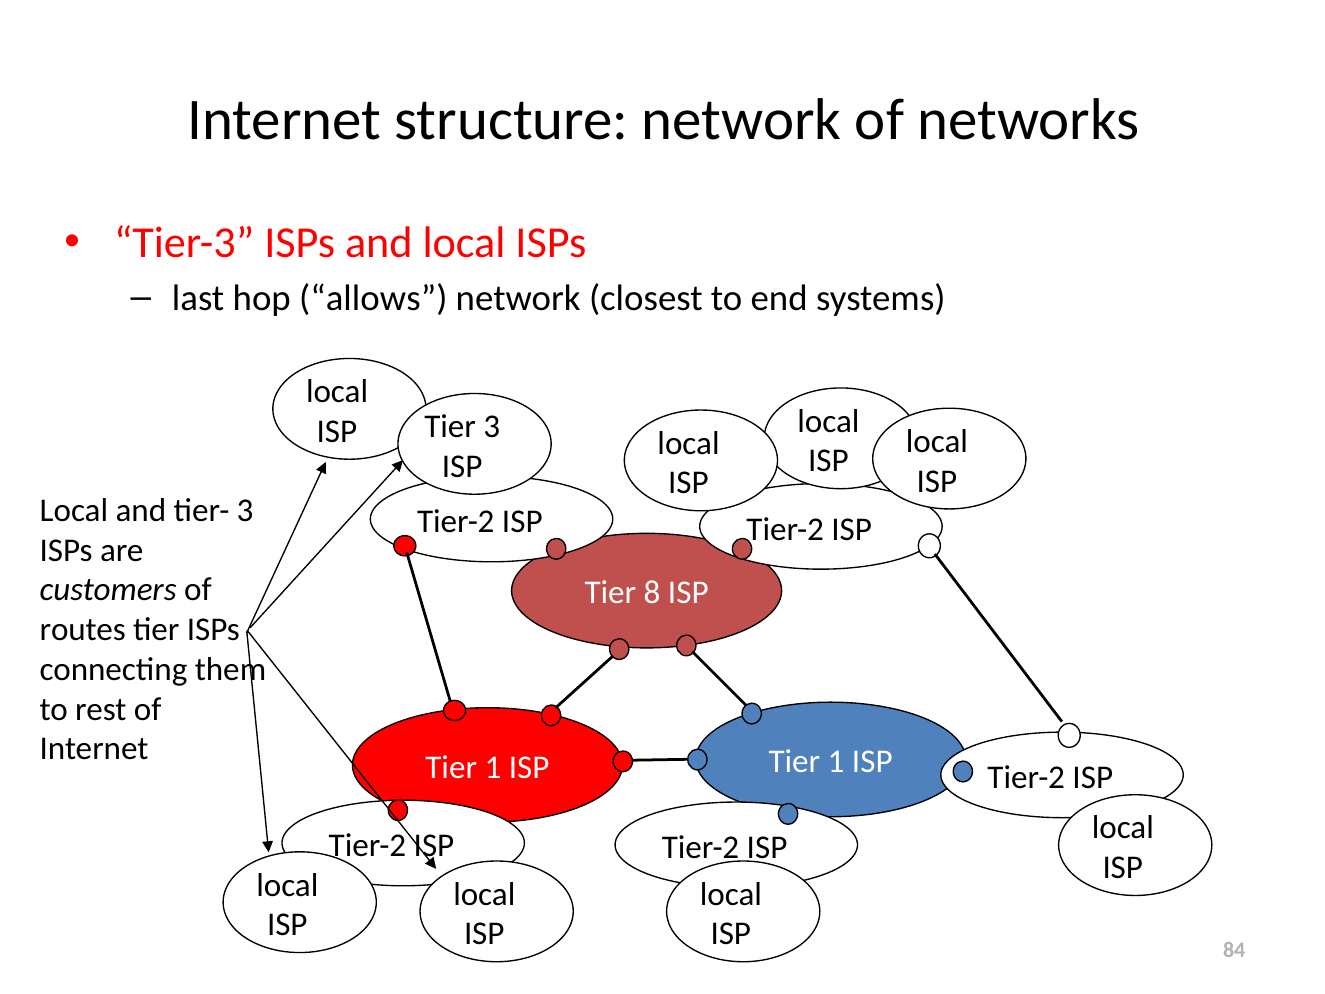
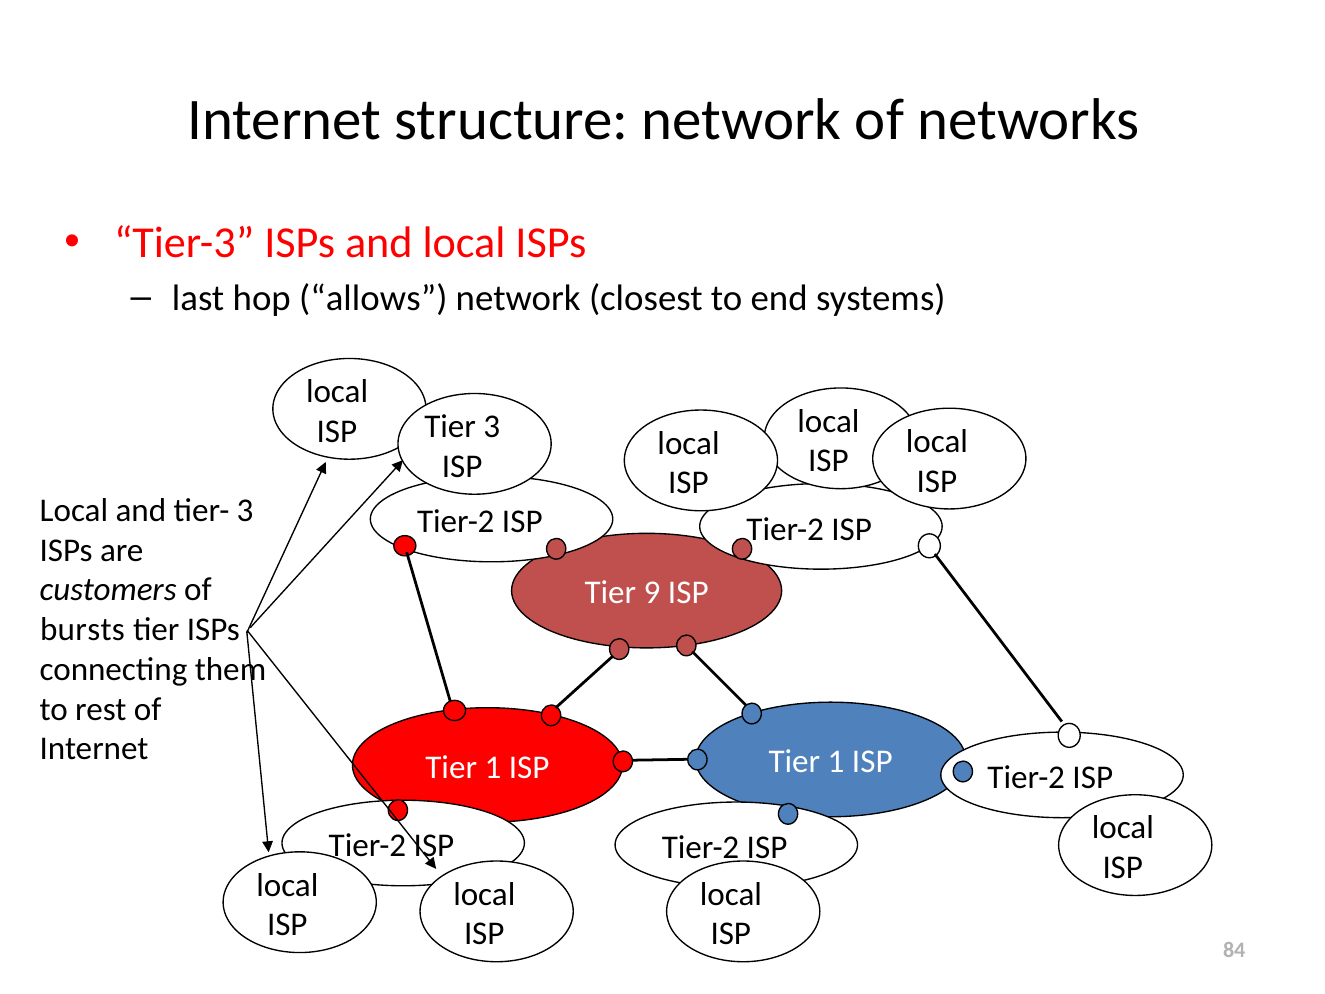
8: 8 -> 9 (652, 593)
routes: routes -> bursts (82, 630)
